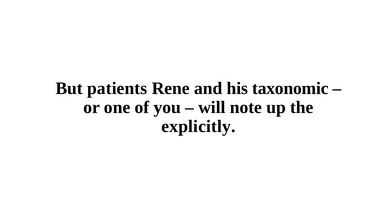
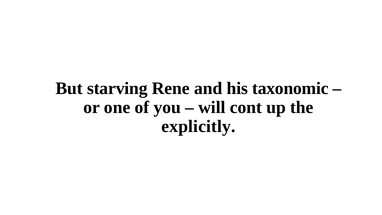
patients: patients -> starving (117, 88)
note: note -> cont (246, 107)
